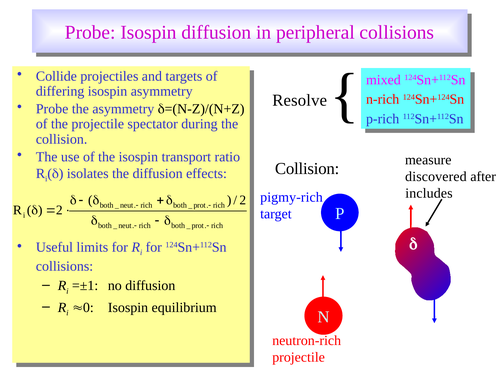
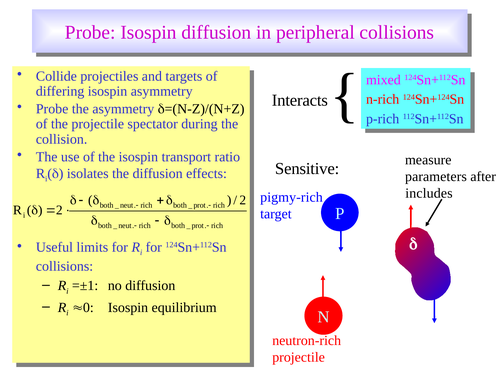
Resolve: Resolve -> Interacts (300, 100)
Collision: Collision -> Sensitive (307, 168)
discovered: discovered -> parameters (436, 176)
